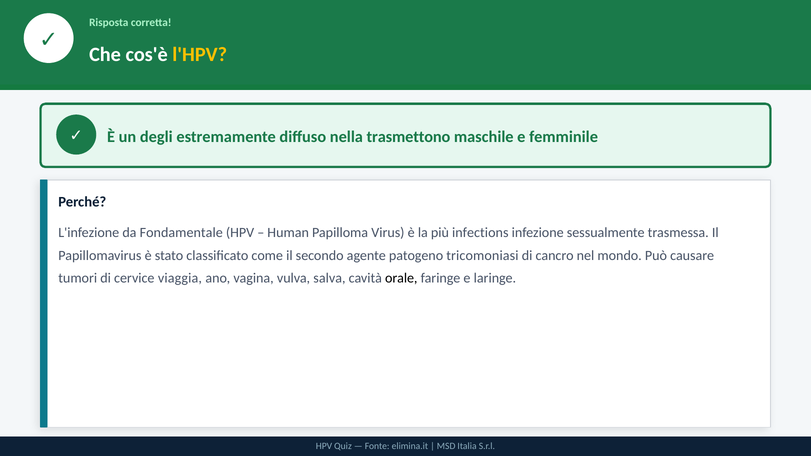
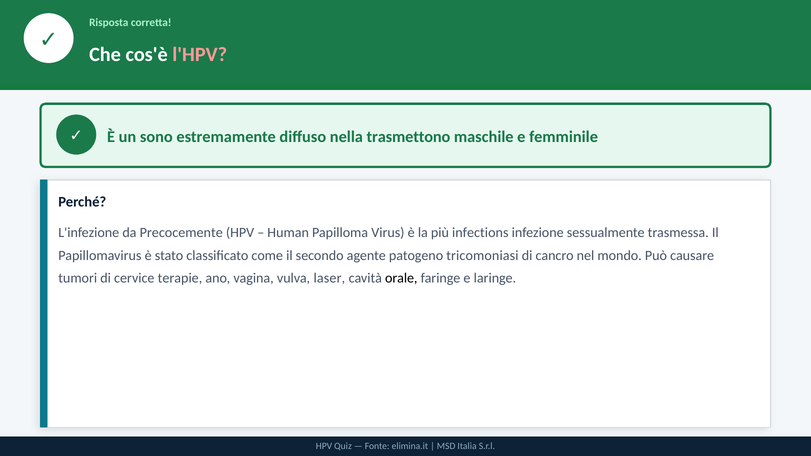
l'HPV colour: yellow -> pink (200, 55)
degli: degli -> sono (156, 137)
Fondamentale: Fondamentale -> Precocemente (181, 233)
viaggia: viaggia -> terapie (180, 278)
salva: salva -> laser (329, 278)
